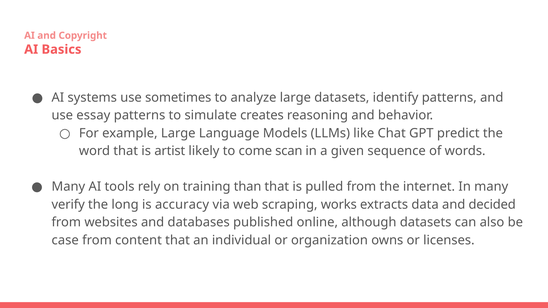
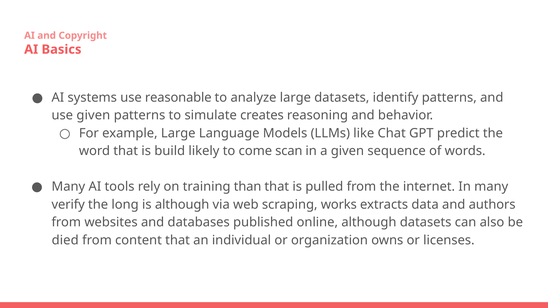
sometimes: sometimes -> reasonable (178, 98)
use essay: essay -> given (93, 115)
artist: artist -> build (170, 151)
is accuracy: accuracy -> although (182, 205)
decided: decided -> authors (492, 205)
case: case -> died (65, 240)
